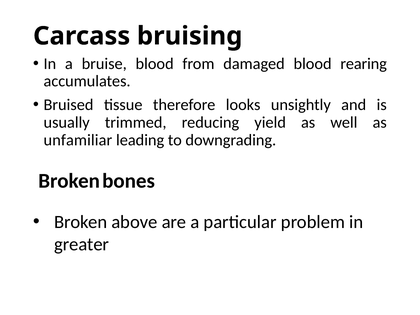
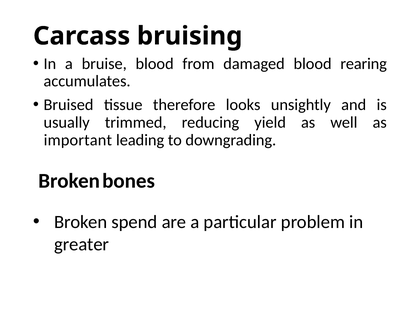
unfamiliar: unfamiliar -> important (78, 140)
above: above -> spend (134, 222)
